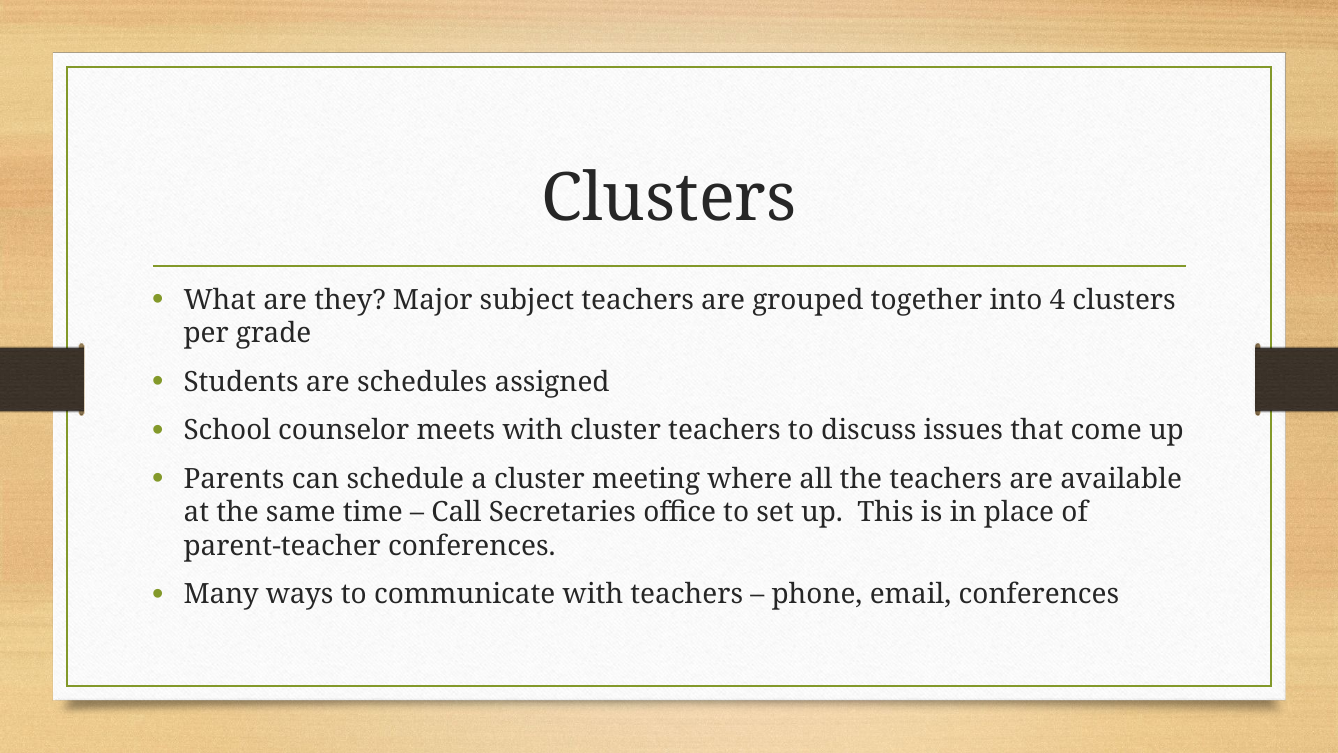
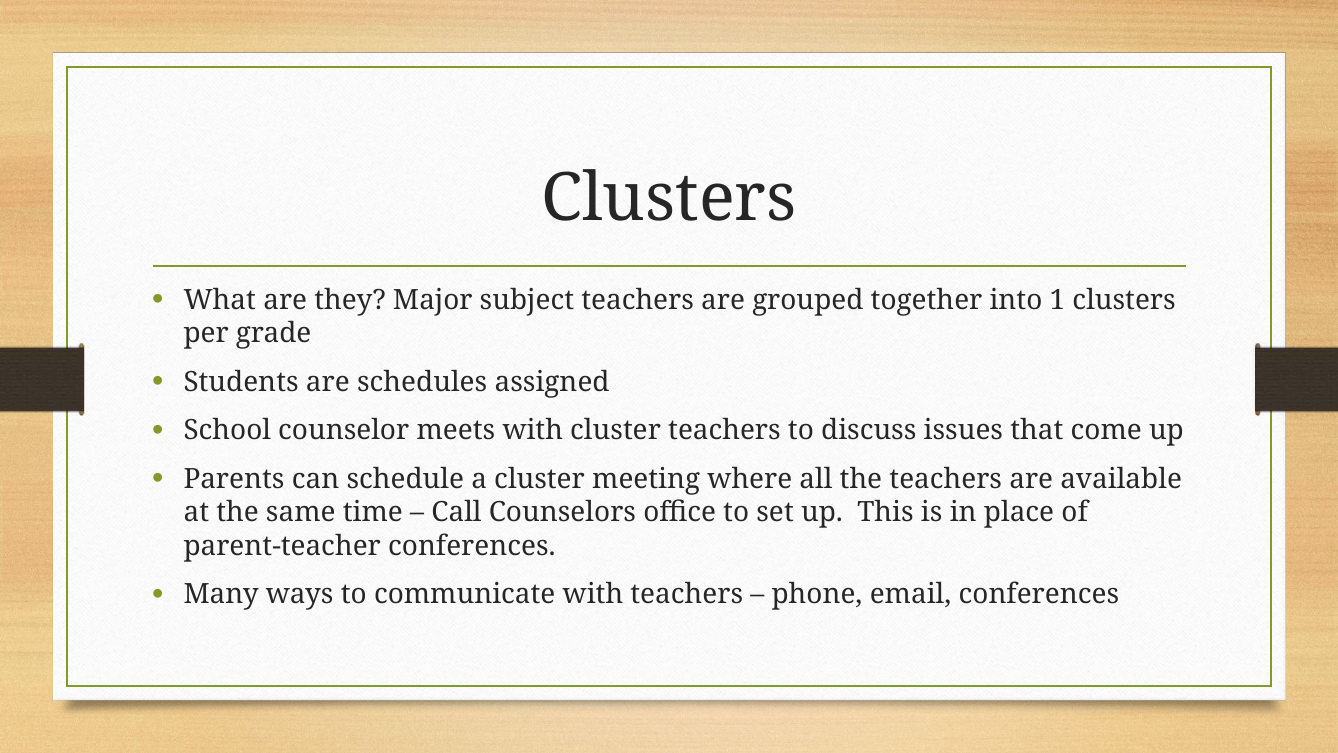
4: 4 -> 1 (1058, 300)
Secretaries: Secretaries -> Counselors (562, 512)
